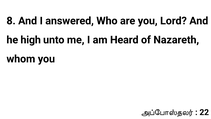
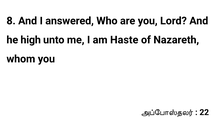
Heard: Heard -> Haste (124, 40)
